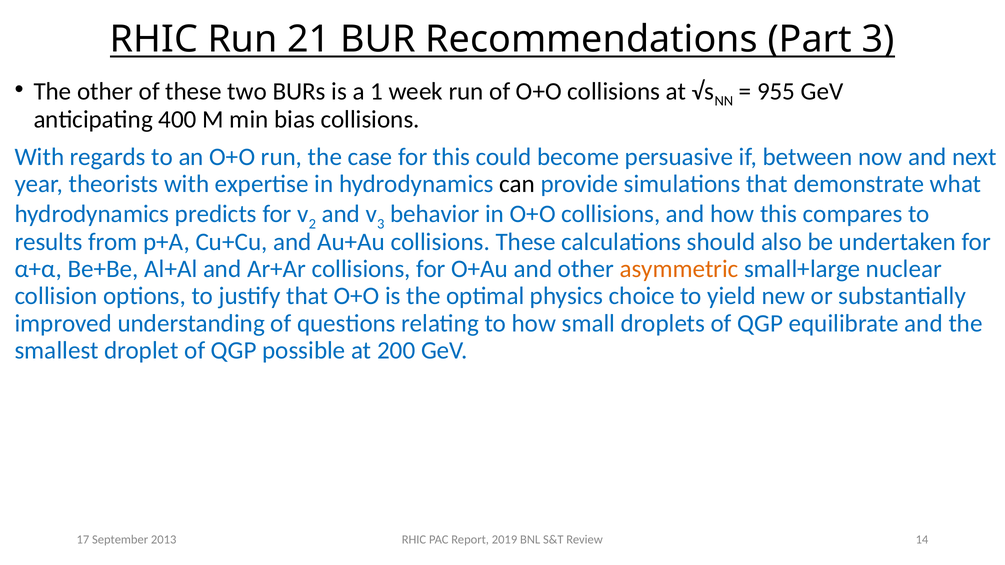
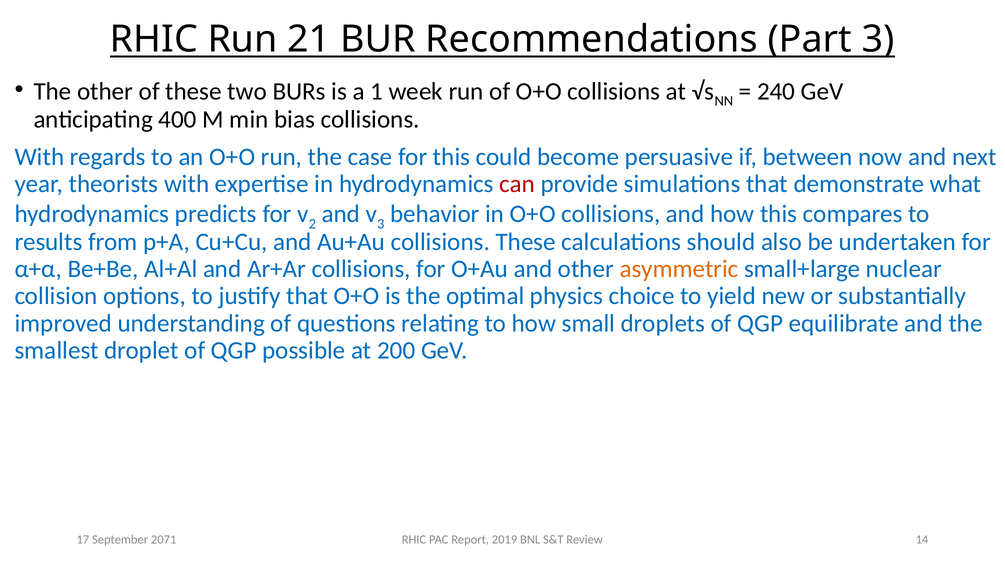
955: 955 -> 240 (776, 91)
can colour: black -> red (517, 184)
2013: 2013 -> 2071 (164, 540)
